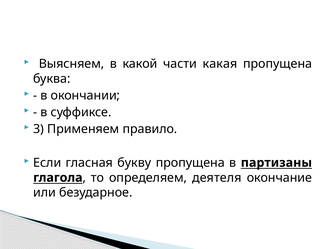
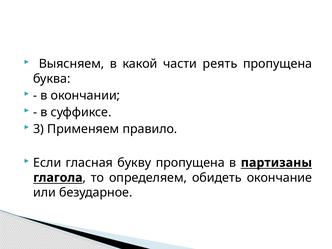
какая: какая -> реять (220, 64)
деятеля: деятеля -> обидеть (217, 178)
